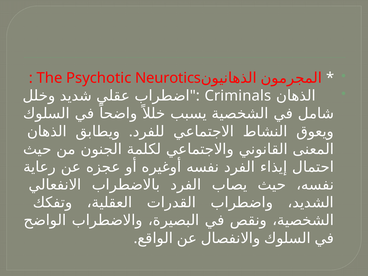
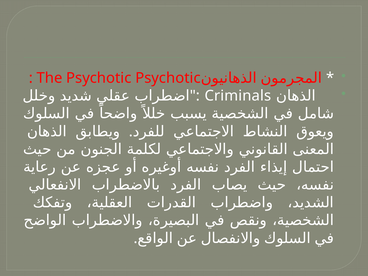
Psychotic Neurotics: Neurotics -> Psychotic (168, 78)
